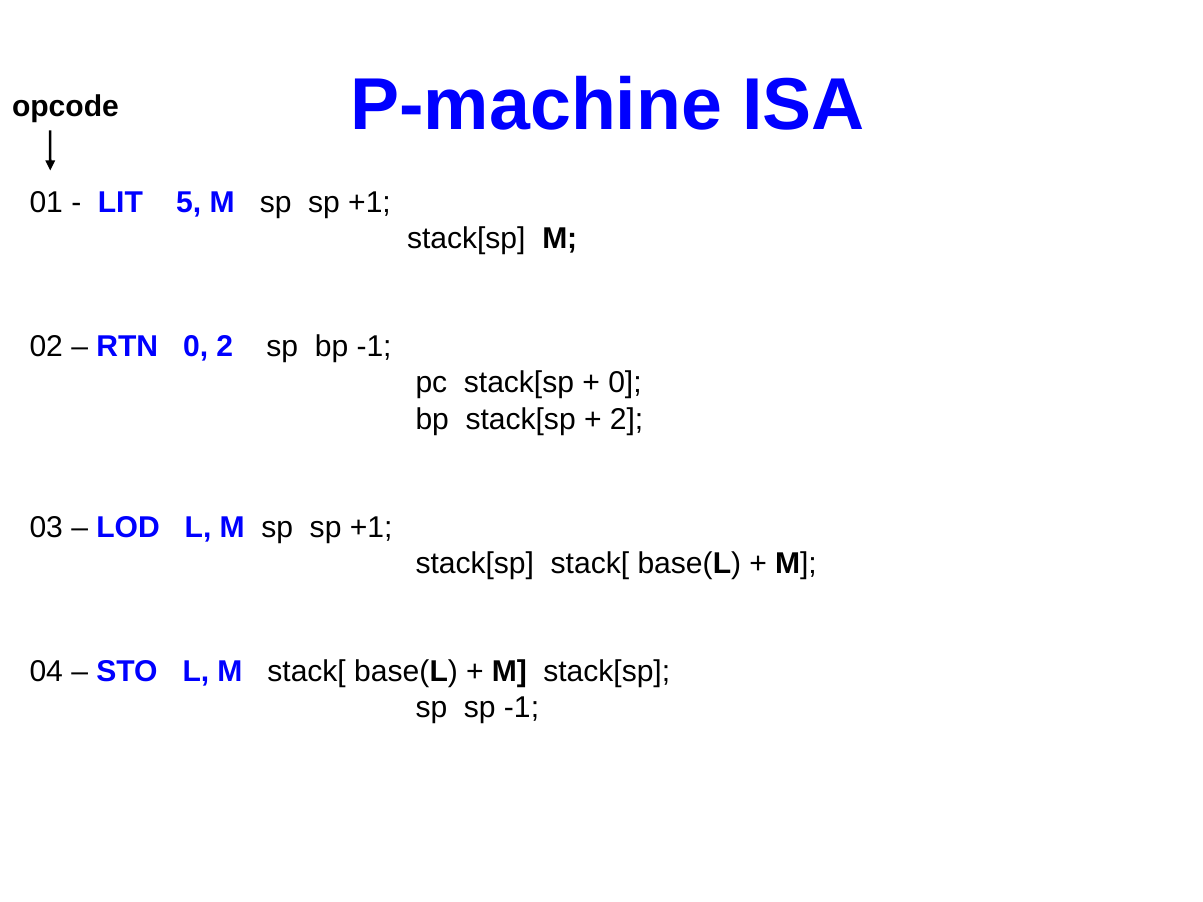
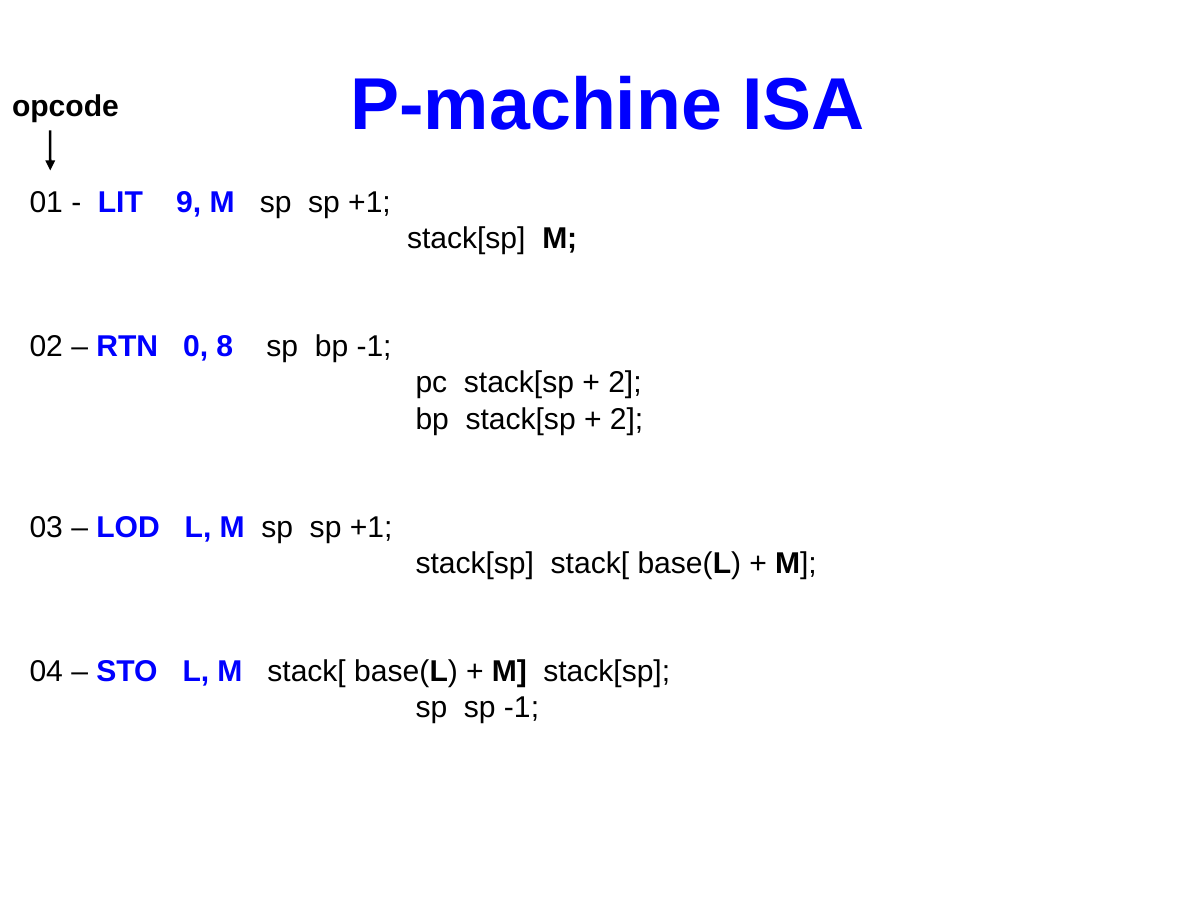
5: 5 -> 9 (189, 203)
0 2: 2 -> 8 (225, 347)
0: 0 -> 2 (625, 383)
